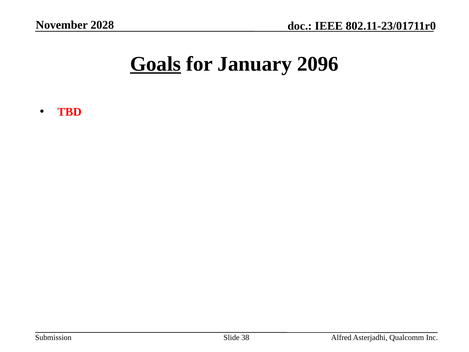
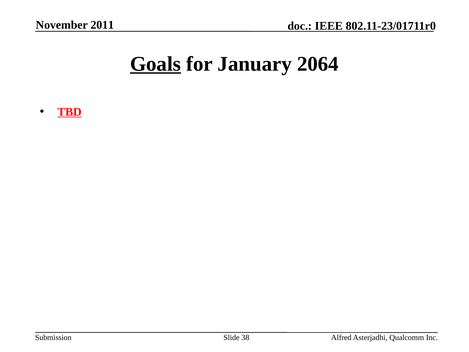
2028: 2028 -> 2011 (102, 25)
2096: 2096 -> 2064 (318, 64)
TBD underline: none -> present (70, 112)
